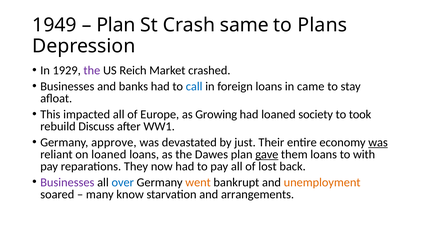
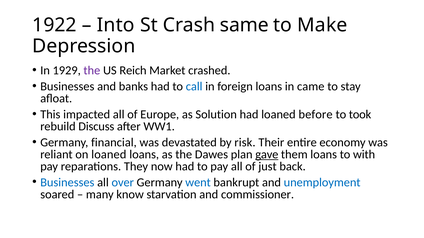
1949: 1949 -> 1922 (55, 25)
Plan: Plan -> Into (116, 25)
Plans: Plans -> Make (322, 25)
Growing: Growing -> Solution (216, 115)
society: society -> before (316, 115)
approve: approve -> financial (114, 143)
just: just -> risk (245, 143)
was underline: present -> none (378, 143)
lost: lost -> just (268, 167)
Businesses colour: purple -> blue (67, 183)
went colour: orange -> blue (198, 183)
unemployment colour: orange -> blue (322, 183)
arrangements: arrangements -> commissioner (258, 195)
